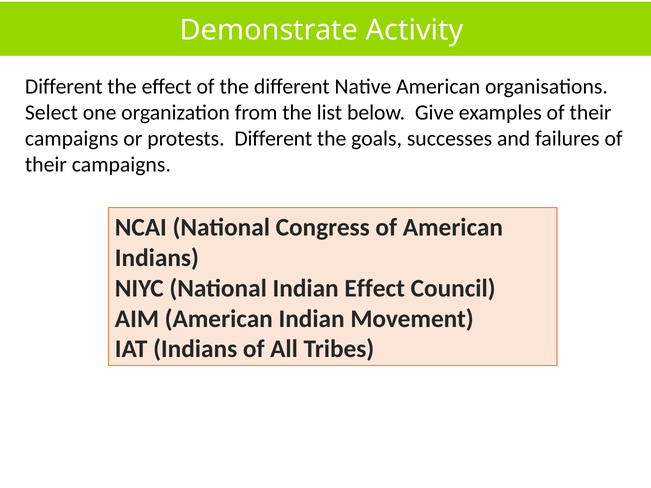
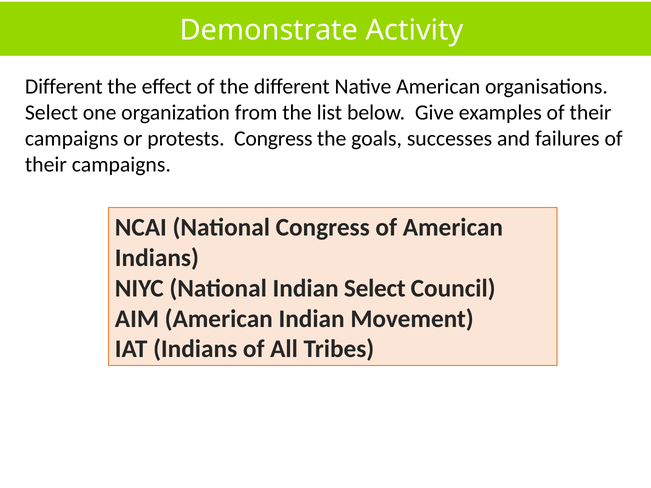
protests Different: Different -> Congress (273, 139)
Indian Effect: Effect -> Select (375, 288)
